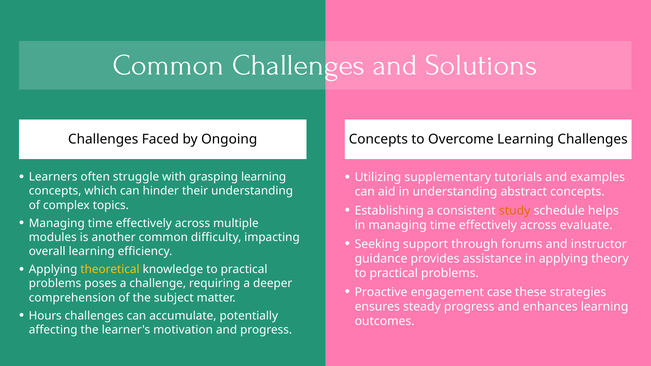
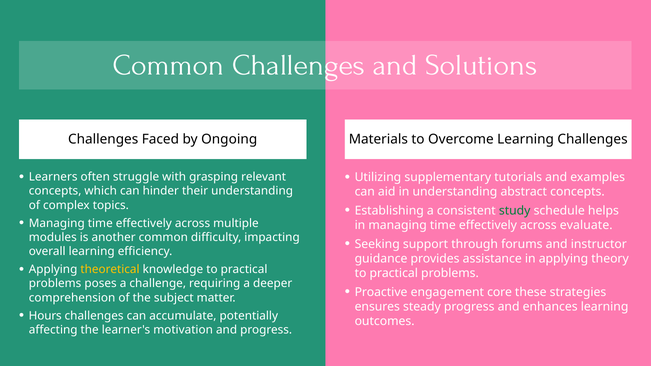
Concepts: Concepts -> Materials (378, 139)
grasping learning: learning -> relevant (264, 177)
study colour: orange -> green (515, 211)
case: case -> core (500, 292)
